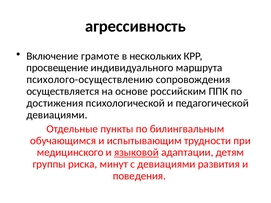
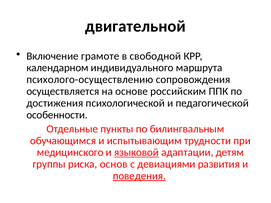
агрессивность: агрессивность -> двигательной (135, 26)
нескольких: нескольких -> свободной (155, 56)
просвещение: просвещение -> календарном (57, 68)
девиациями: девиациями -> особенности (57, 115)
минут: минут -> основ (114, 164)
поведения underline: none -> present (139, 176)
